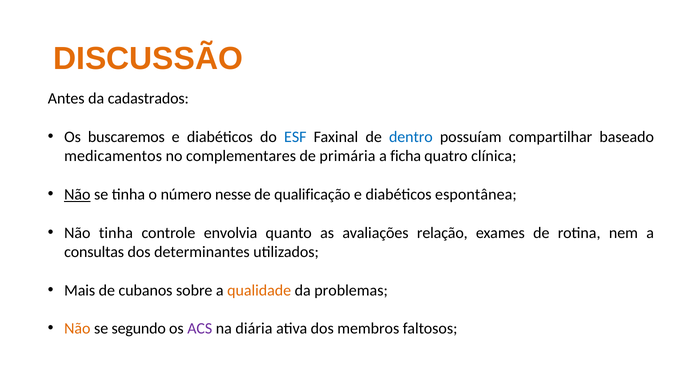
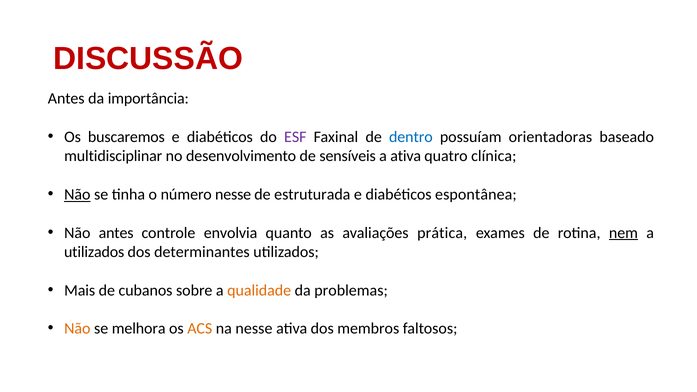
DISCUSSÃO colour: orange -> red (148, 59)
cadastrados: cadastrados -> importância (148, 99)
ESF colour: blue -> purple (295, 137)
compartilhar: compartilhar -> orientadoras (550, 137)
medicamentos: medicamentos -> multidisciplinar (113, 156)
complementares: complementares -> desenvolvimento (241, 156)
primária: primária -> sensíveis (348, 156)
a ficha: ficha -> ativa (406, 156)
qualificação: qualificação -> estruturada (312, 194)
Não tinha: tinha -> antes (116, 233)
relação: relação -> prática (442, 233)
nem underline: none -> present (623, 233)
consultas: consultas -> utilizados (94, 252)
segundo: segundo -> melhora (139, 329)
ACS colour: purple -> orange (200, 329)
na diária: diária -> nesse (254, 329)
